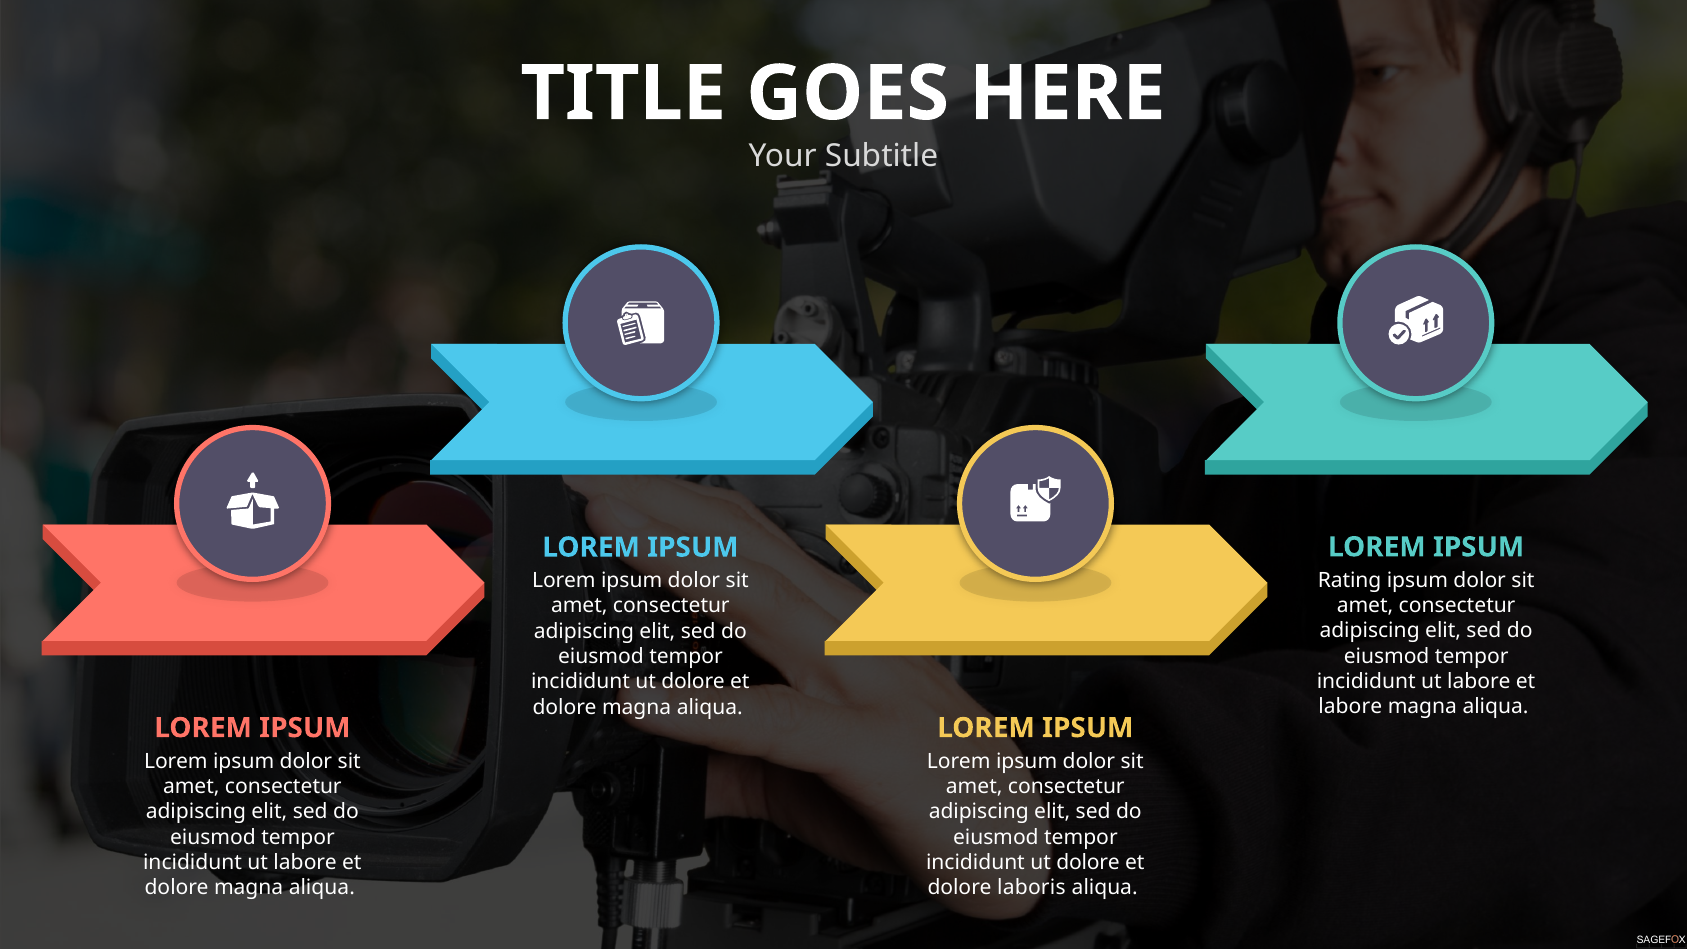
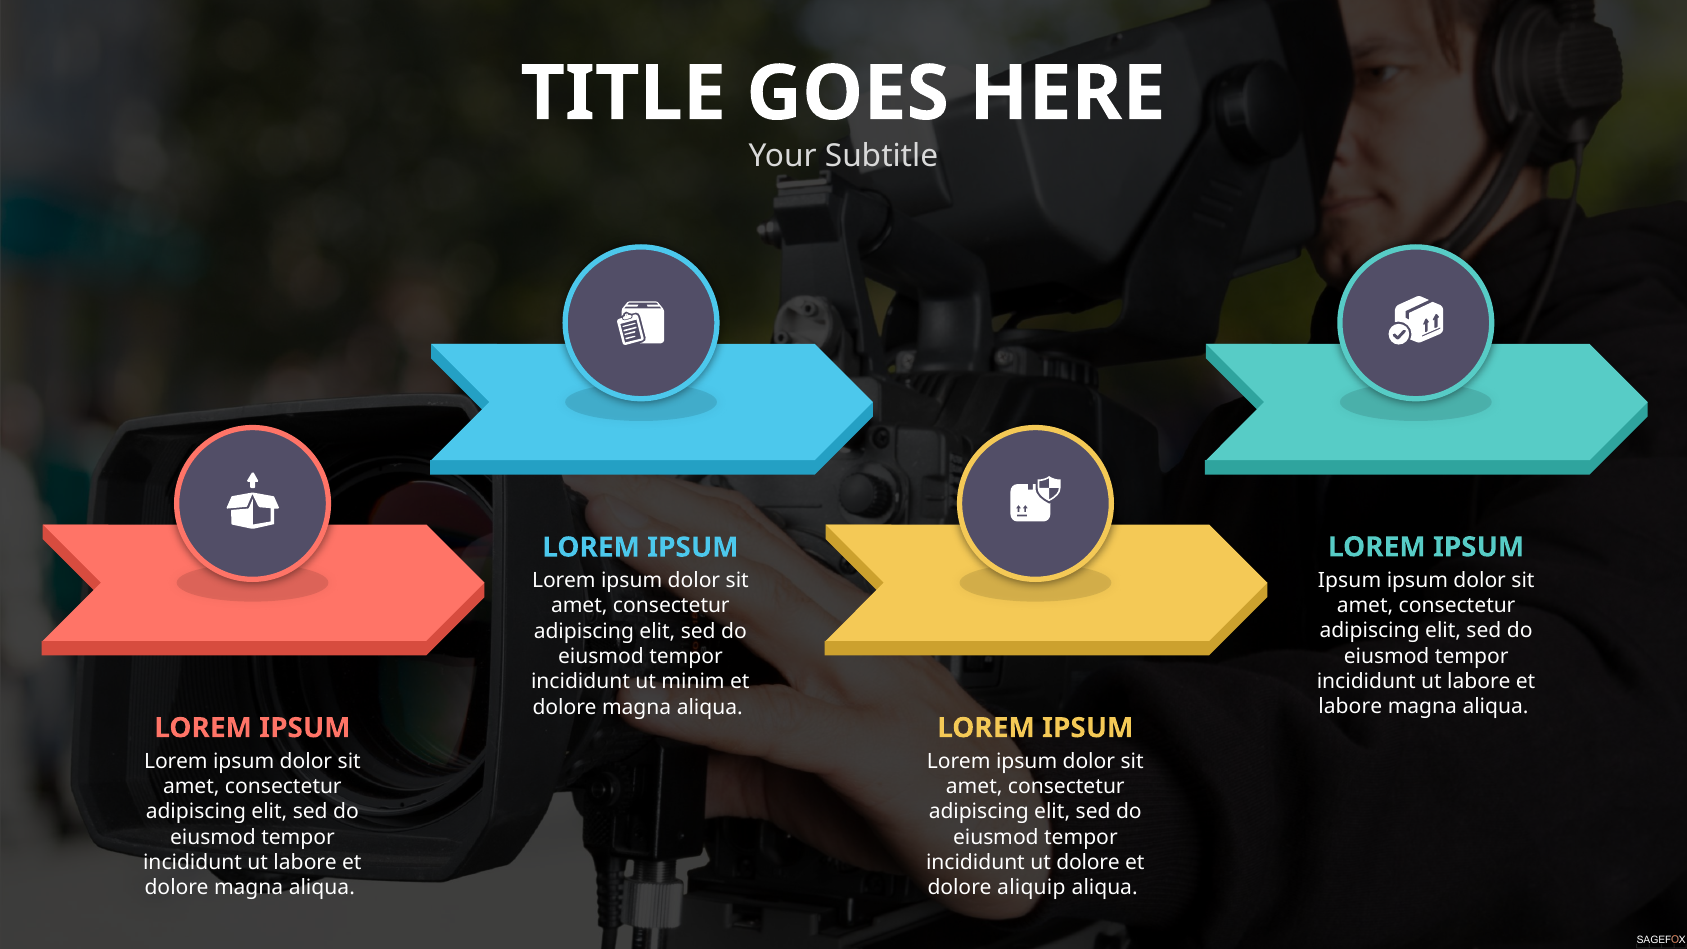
Rating: Rating -> Ipsum (1350, 580)
dolore: dolore -> minim (693, 682)
laboris: laboris -> aliquip (1031, 888)
